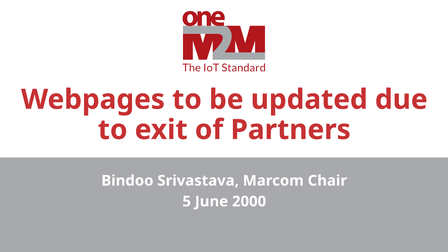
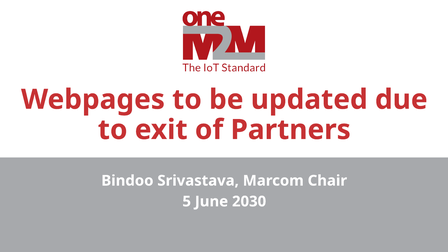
2000: 2000 -> 2030 (249, 201)
